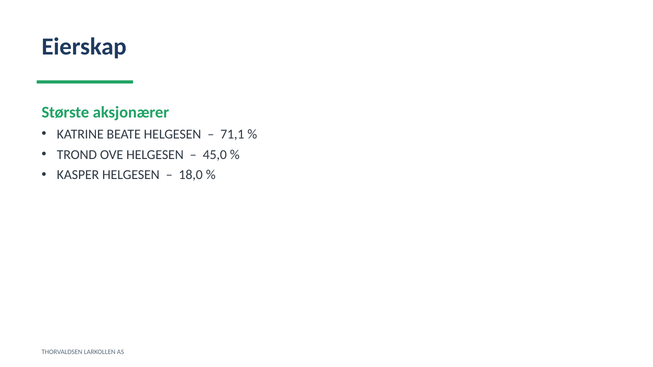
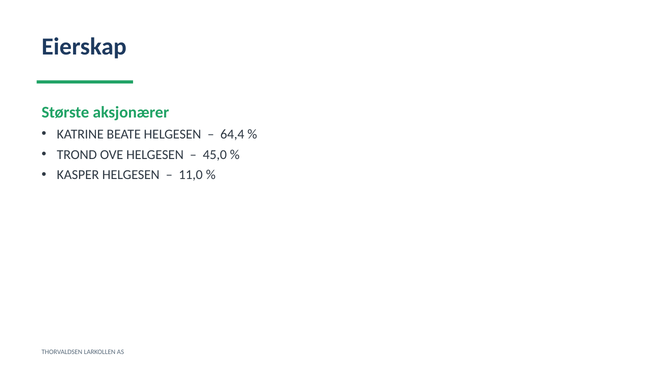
71,1: 71,1 -> 64,4 (232, 134)
18,0: 18,0 -> 11,0 (191, 175)
